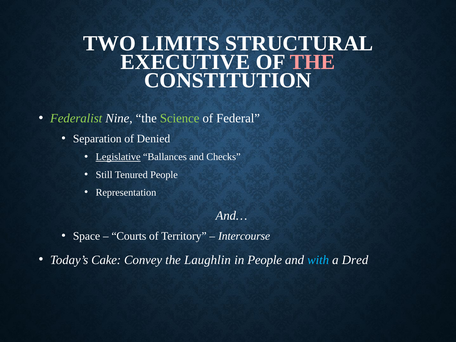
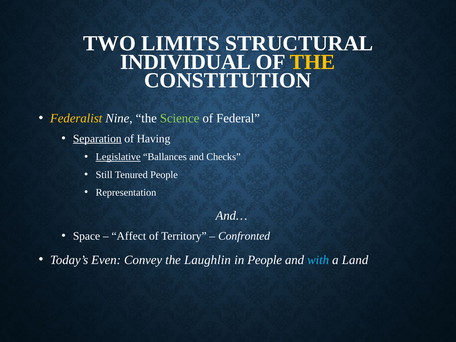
EXECUTIVE: EXECUTIVE -> INDIVIDUAL (185, 62)
THE colour: pink -> yellow (312, 62)
Federalist colour: light green -> yellow (76, 118)
Separation underline: none -> present (97, 139)
Denied: Denied -> Having (154, 139)
Courts: Courts -> Affect (129, 236)
Intercourse: Intercourse -> Confronted (244, 236)
Cake: Cake -> Even (106, 260)
Dred: Dred -> Land (355, 260)
